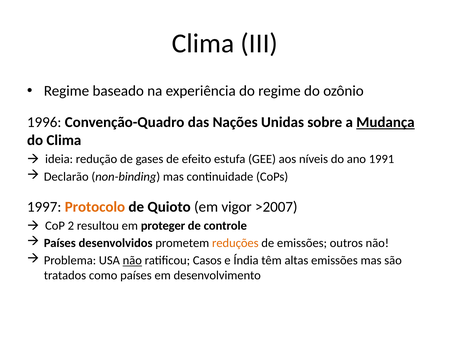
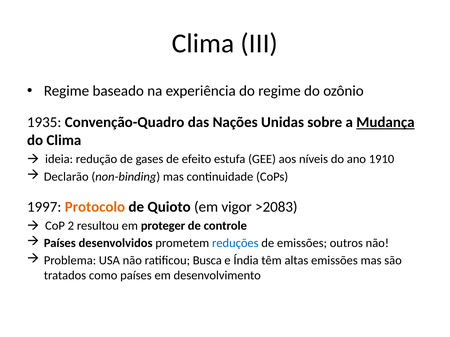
1996: 1996 -> 1935 (44, 123)
1991: 1991 -> 1910 (382, 159)
>2007: >2007 -> >2083 (276, 207)
reduções colour: orange -> blue (235, 243)
não underline: present -> none (132, 261)
Casos: Casos -> Busca (207, 261)
